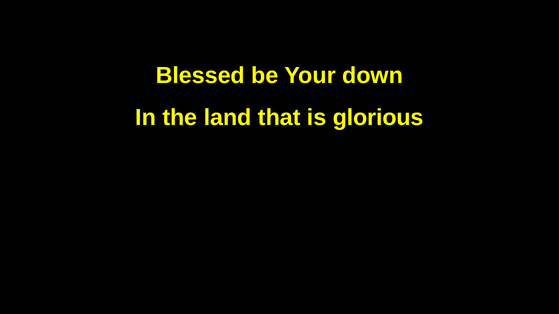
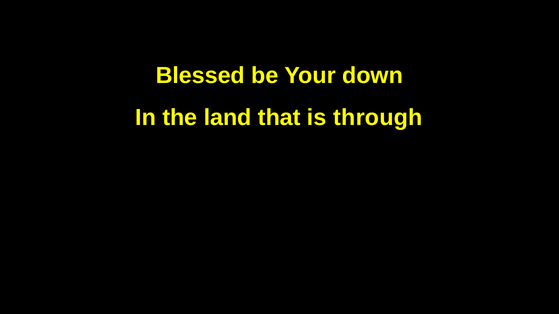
glorious: glorious -> through (378, 118)
